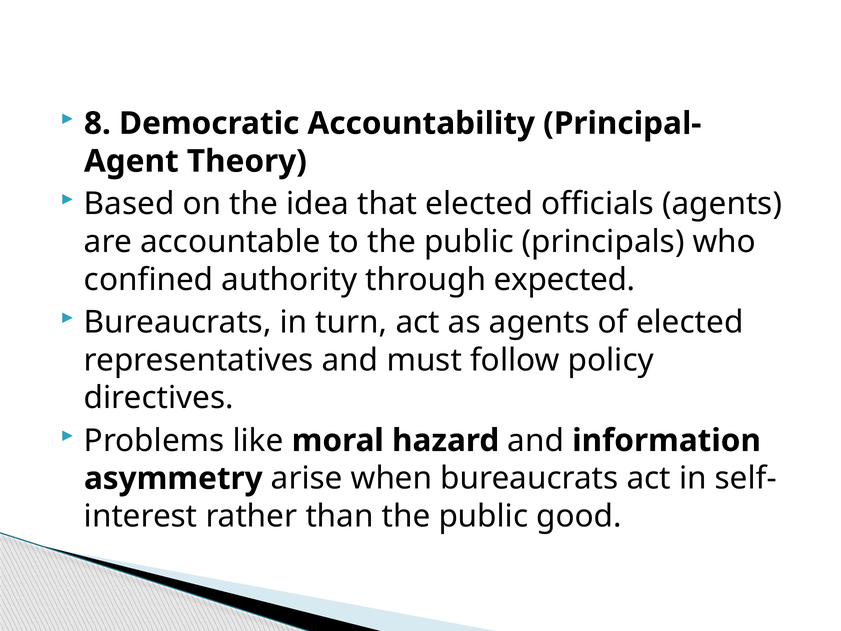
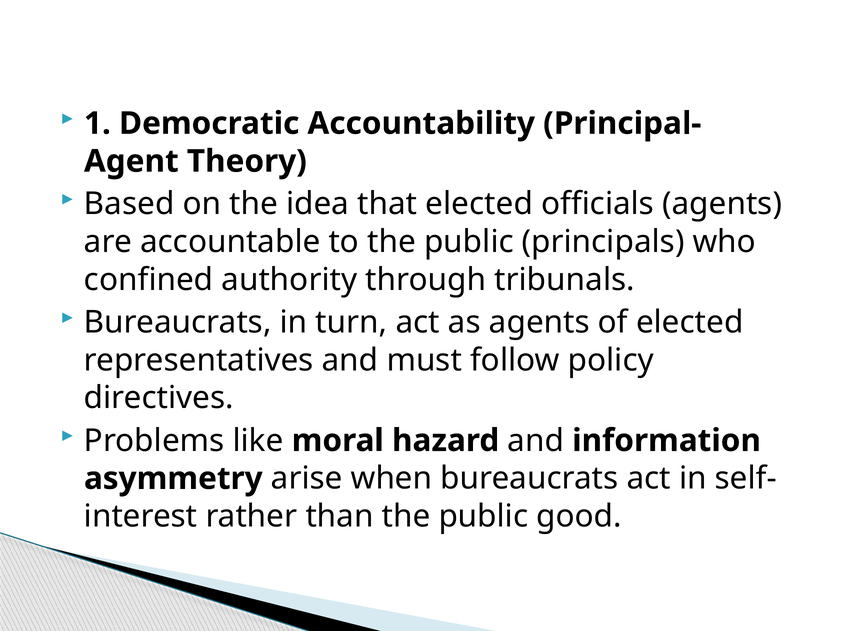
8: 8 -> 1 (97, 123)
expected: expected -> tribunals (564, 280)
